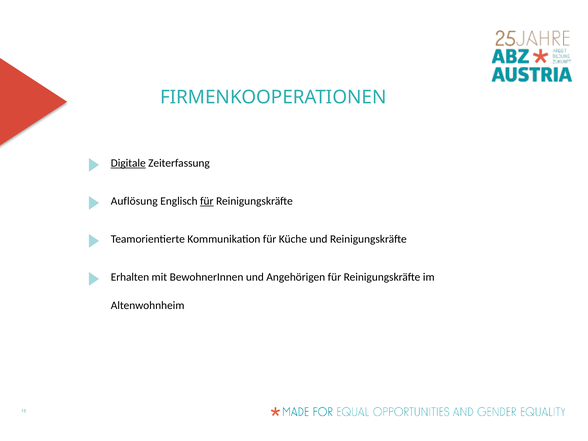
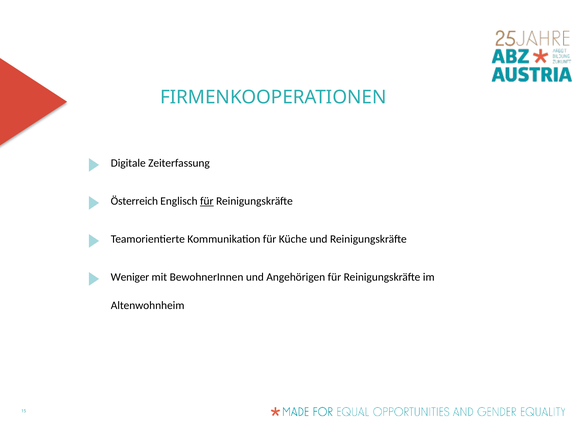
Digitale underline: present -> none (128, 163)
Auflösung: Auflösung -> Österreich (134, 201)
Erhalten: Erhalten -> Weniger (130, 277)
